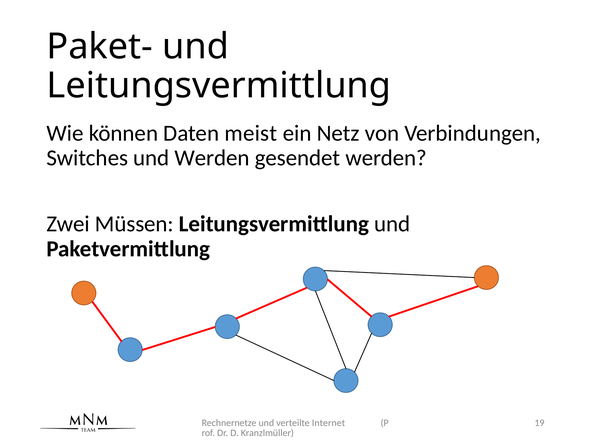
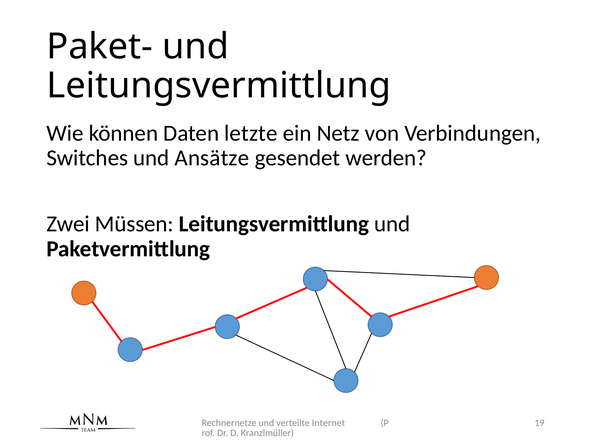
meist: meist -> letzte (251, 133)
und Werden: Werden -> Ansätze (212, 158)
